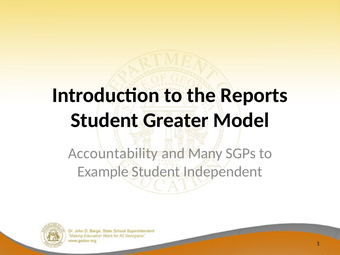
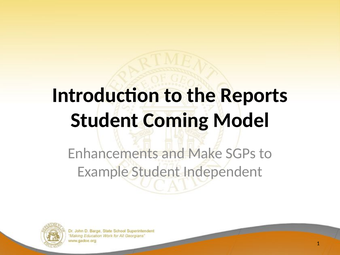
Greater: Greater -> Coming (176, 120)
Accountability: Accountability -> Enhancements (113, 153)
Many: Many -> Make (205, 153)
